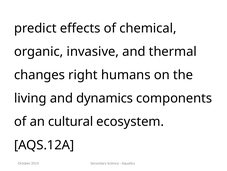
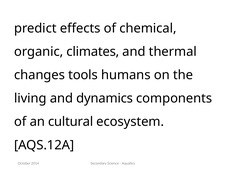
invasive: invasive -> climates (93, 51)
right: right -> tools (83, 75)
